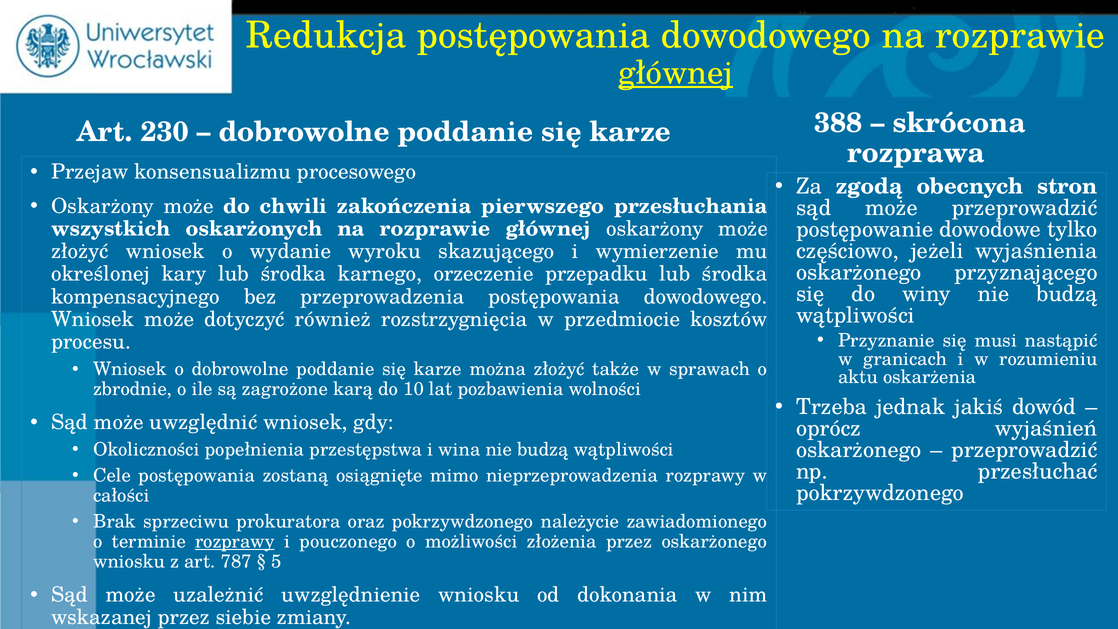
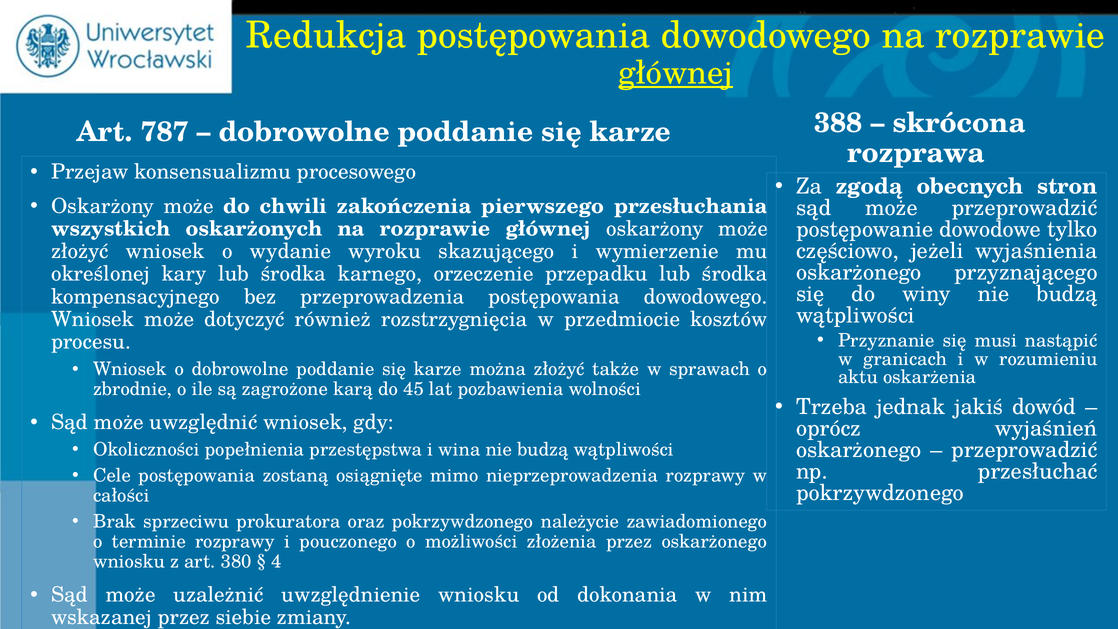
230: 230 -> 787 (165, 132)
10: 10 -> 45 (414, 389)
rozprawy underline: present -> none (235, 541)
787: 787 -> 380 (236, 562)
5: 5 -> 4 (276, 562)
